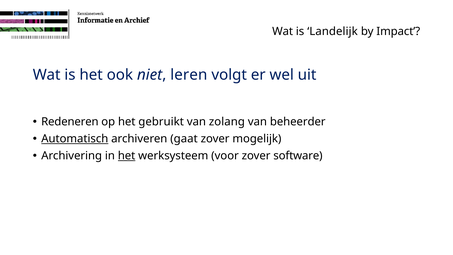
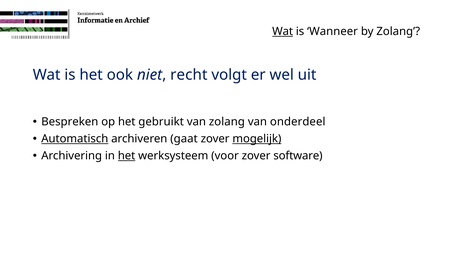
Wat underline: none -> present (283, 31)
Landelijk: Landelijk -> Wanneer (333, 31)
by Impact: Impact -> Zolang (398, 31)
leren: leren -> recht (189, 75)
Redeneren: Redeneren -> Bespreken (70, 122)
beheerder: beheerder -> onderdeel (298, 122)
mogelijk underline: none -> present (257, 139)
